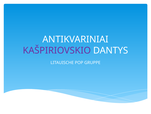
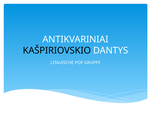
KAŠPIRIOVSKIO colour: purple -> black (57, 50)
